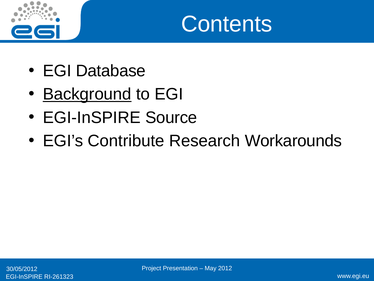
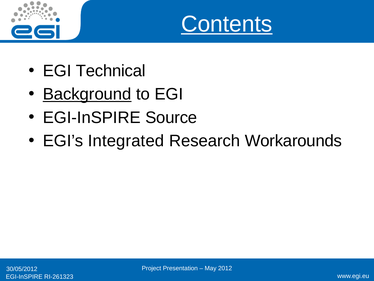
Contents underline: none -> present (227, 24)
Database: Database -> Technical (111, 71)
Contribute: Contribute -> Integrated (126, 141)
